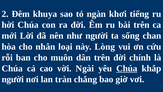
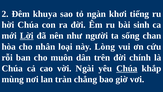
bài trên: trên -> sinh (142, 25)
Lời underline: none -> present (27, 36)
người: người -> mùng (13, 79)
